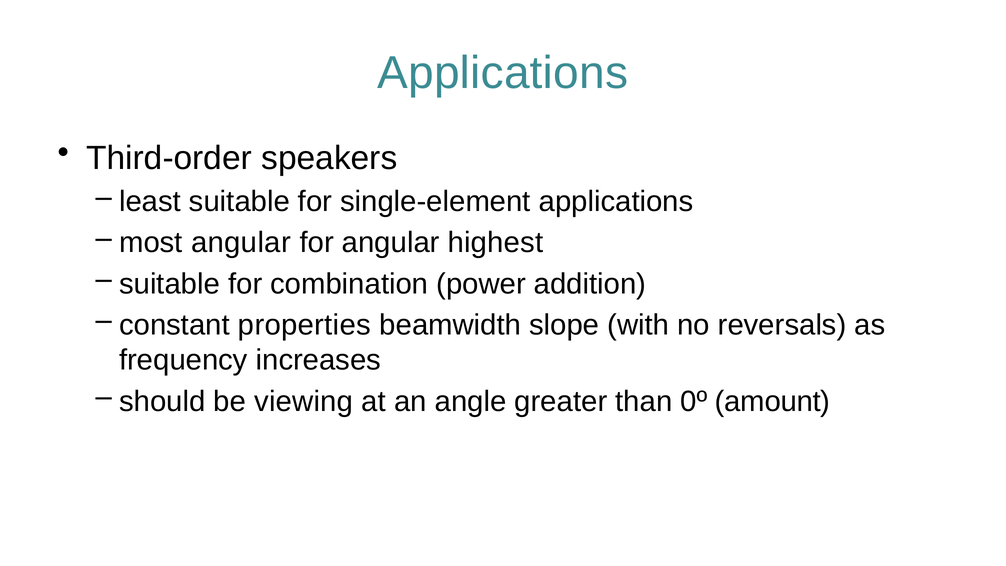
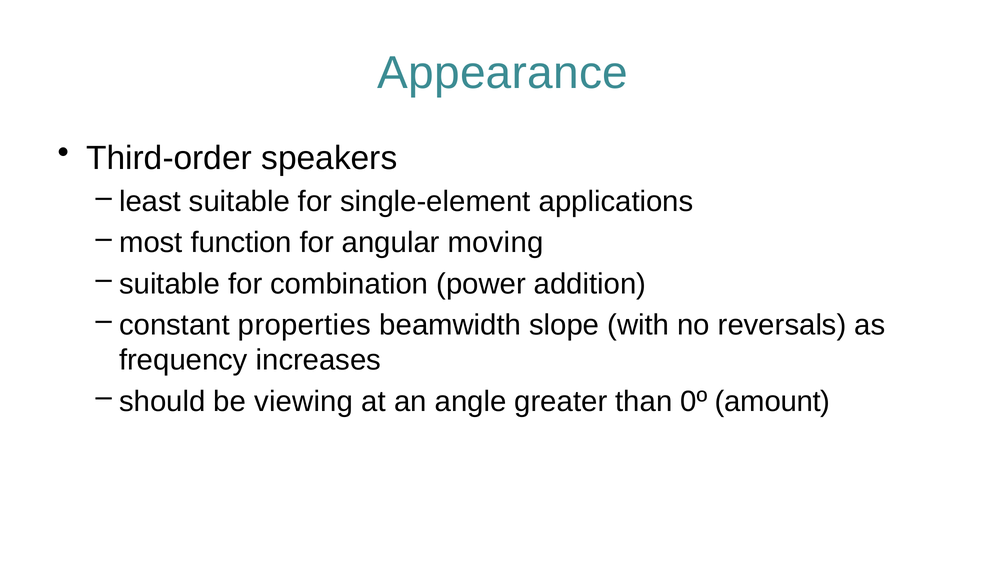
Applications: Applications -> Appearance (503, 73)
most angular: angular -> function (241, 243)
highest: highest -> moving (496, 243)
